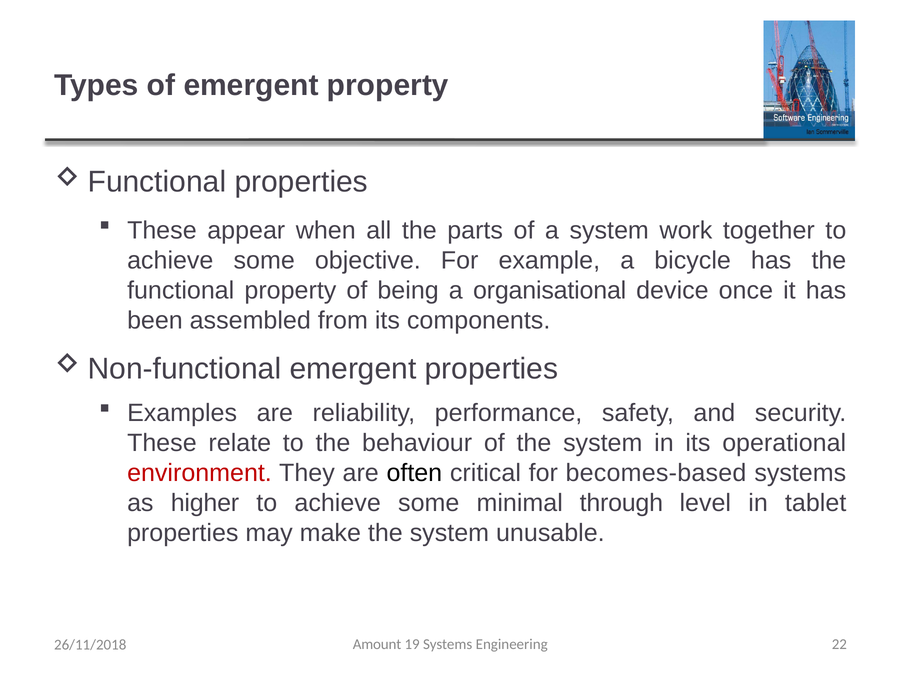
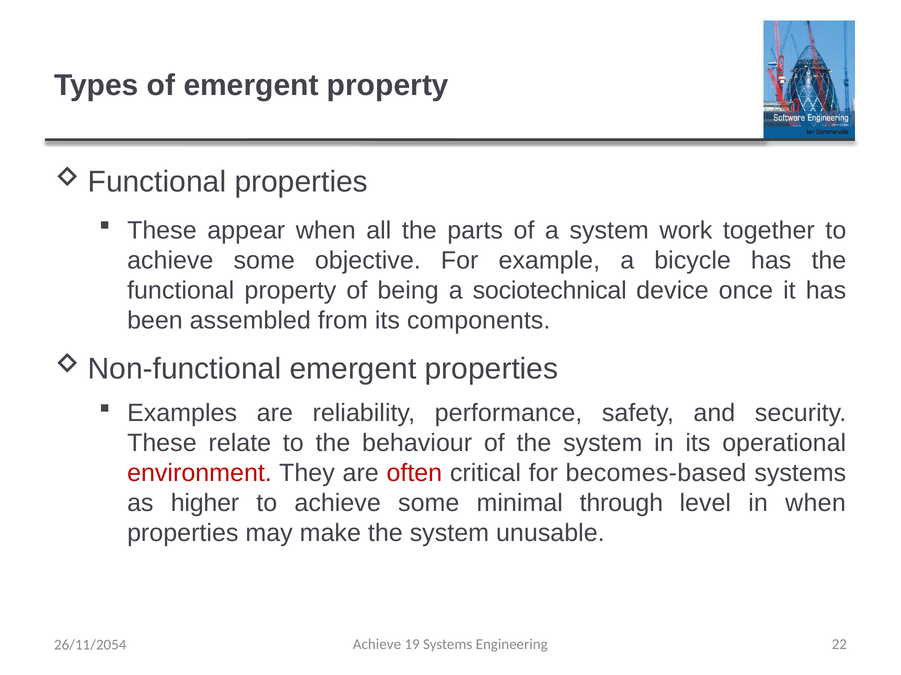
organisational: organisational -> sociotechnical (550, 291)
often colour: black -> red (414, 473)
in tablet: tablet -> when (816, 503)
Amount: Amount -> Achieve (377, 645)
26/11/2018: 26/11/2018 -> 26/11/2054 (90, 645)
